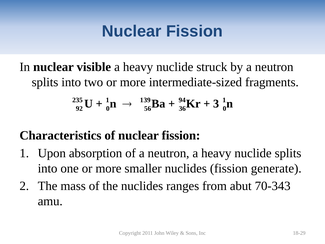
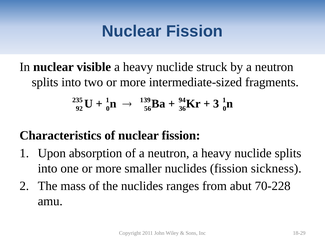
generate: generate -> sickness (276, 168)
70-343: 70-343 -> 70-228 (273, 186)
